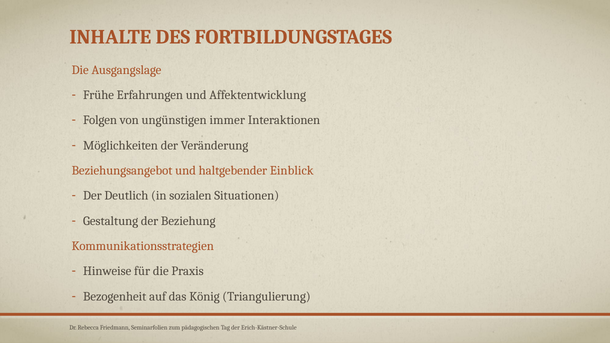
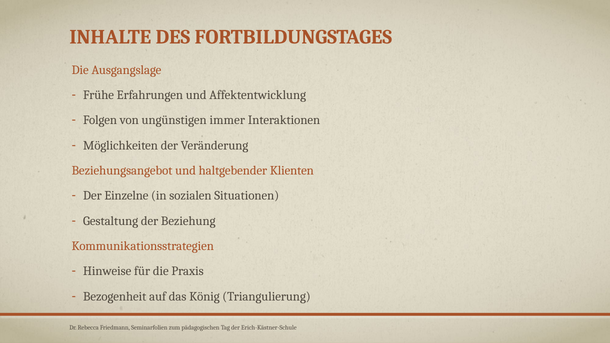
Einblick: Einblick -> Klienten (292, 171)
Deutlich: Deutlich -> Einzelne (126, 196)
